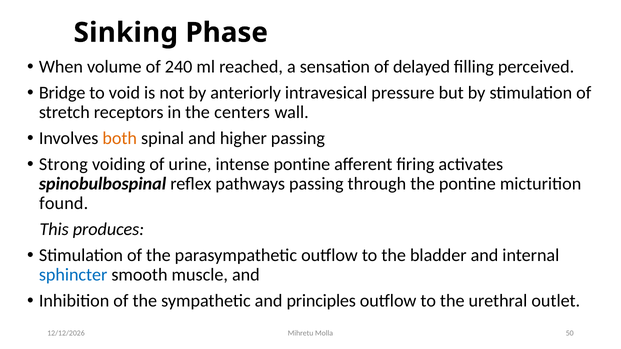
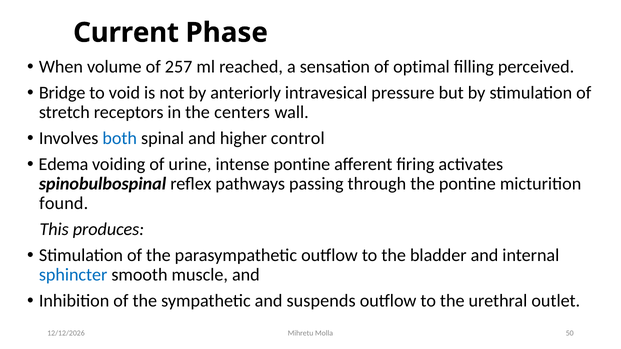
Sinking: Sinking -> Current (126, 33)
240: 240 -> 257 (179, 67)
delayed: delayed -> optimal (421, 67)
both colour: orange -> blue (120, 139)
higher passing: passing -> control (298, 139)
Strong: Strong -> Edema (63, 165)
principles: principles -> suspends (321, 301)
